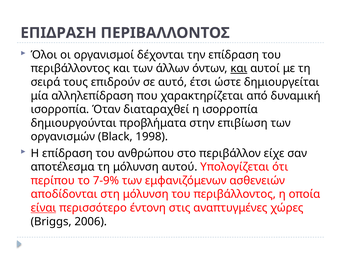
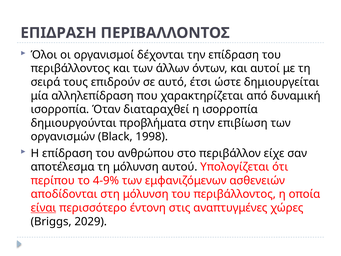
και underline: present -> none (239, 68)
7-9%: 7-9% -> 4-9% (106, 180)
2006: 2006 -> 2029 (91, 221)
